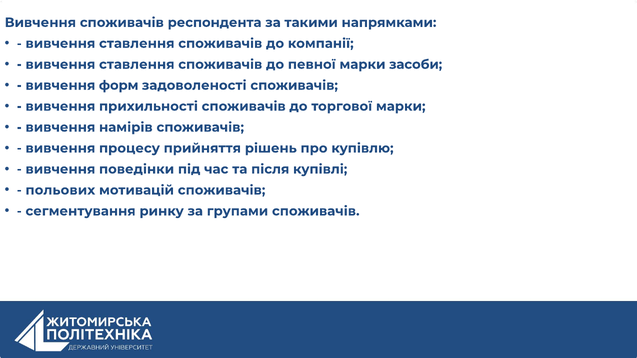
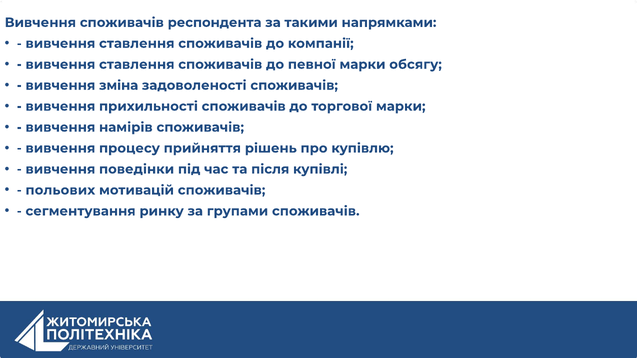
засоби: засоби -> обсягу (416, 64)
форм: форм -> зміна (119, 85)
